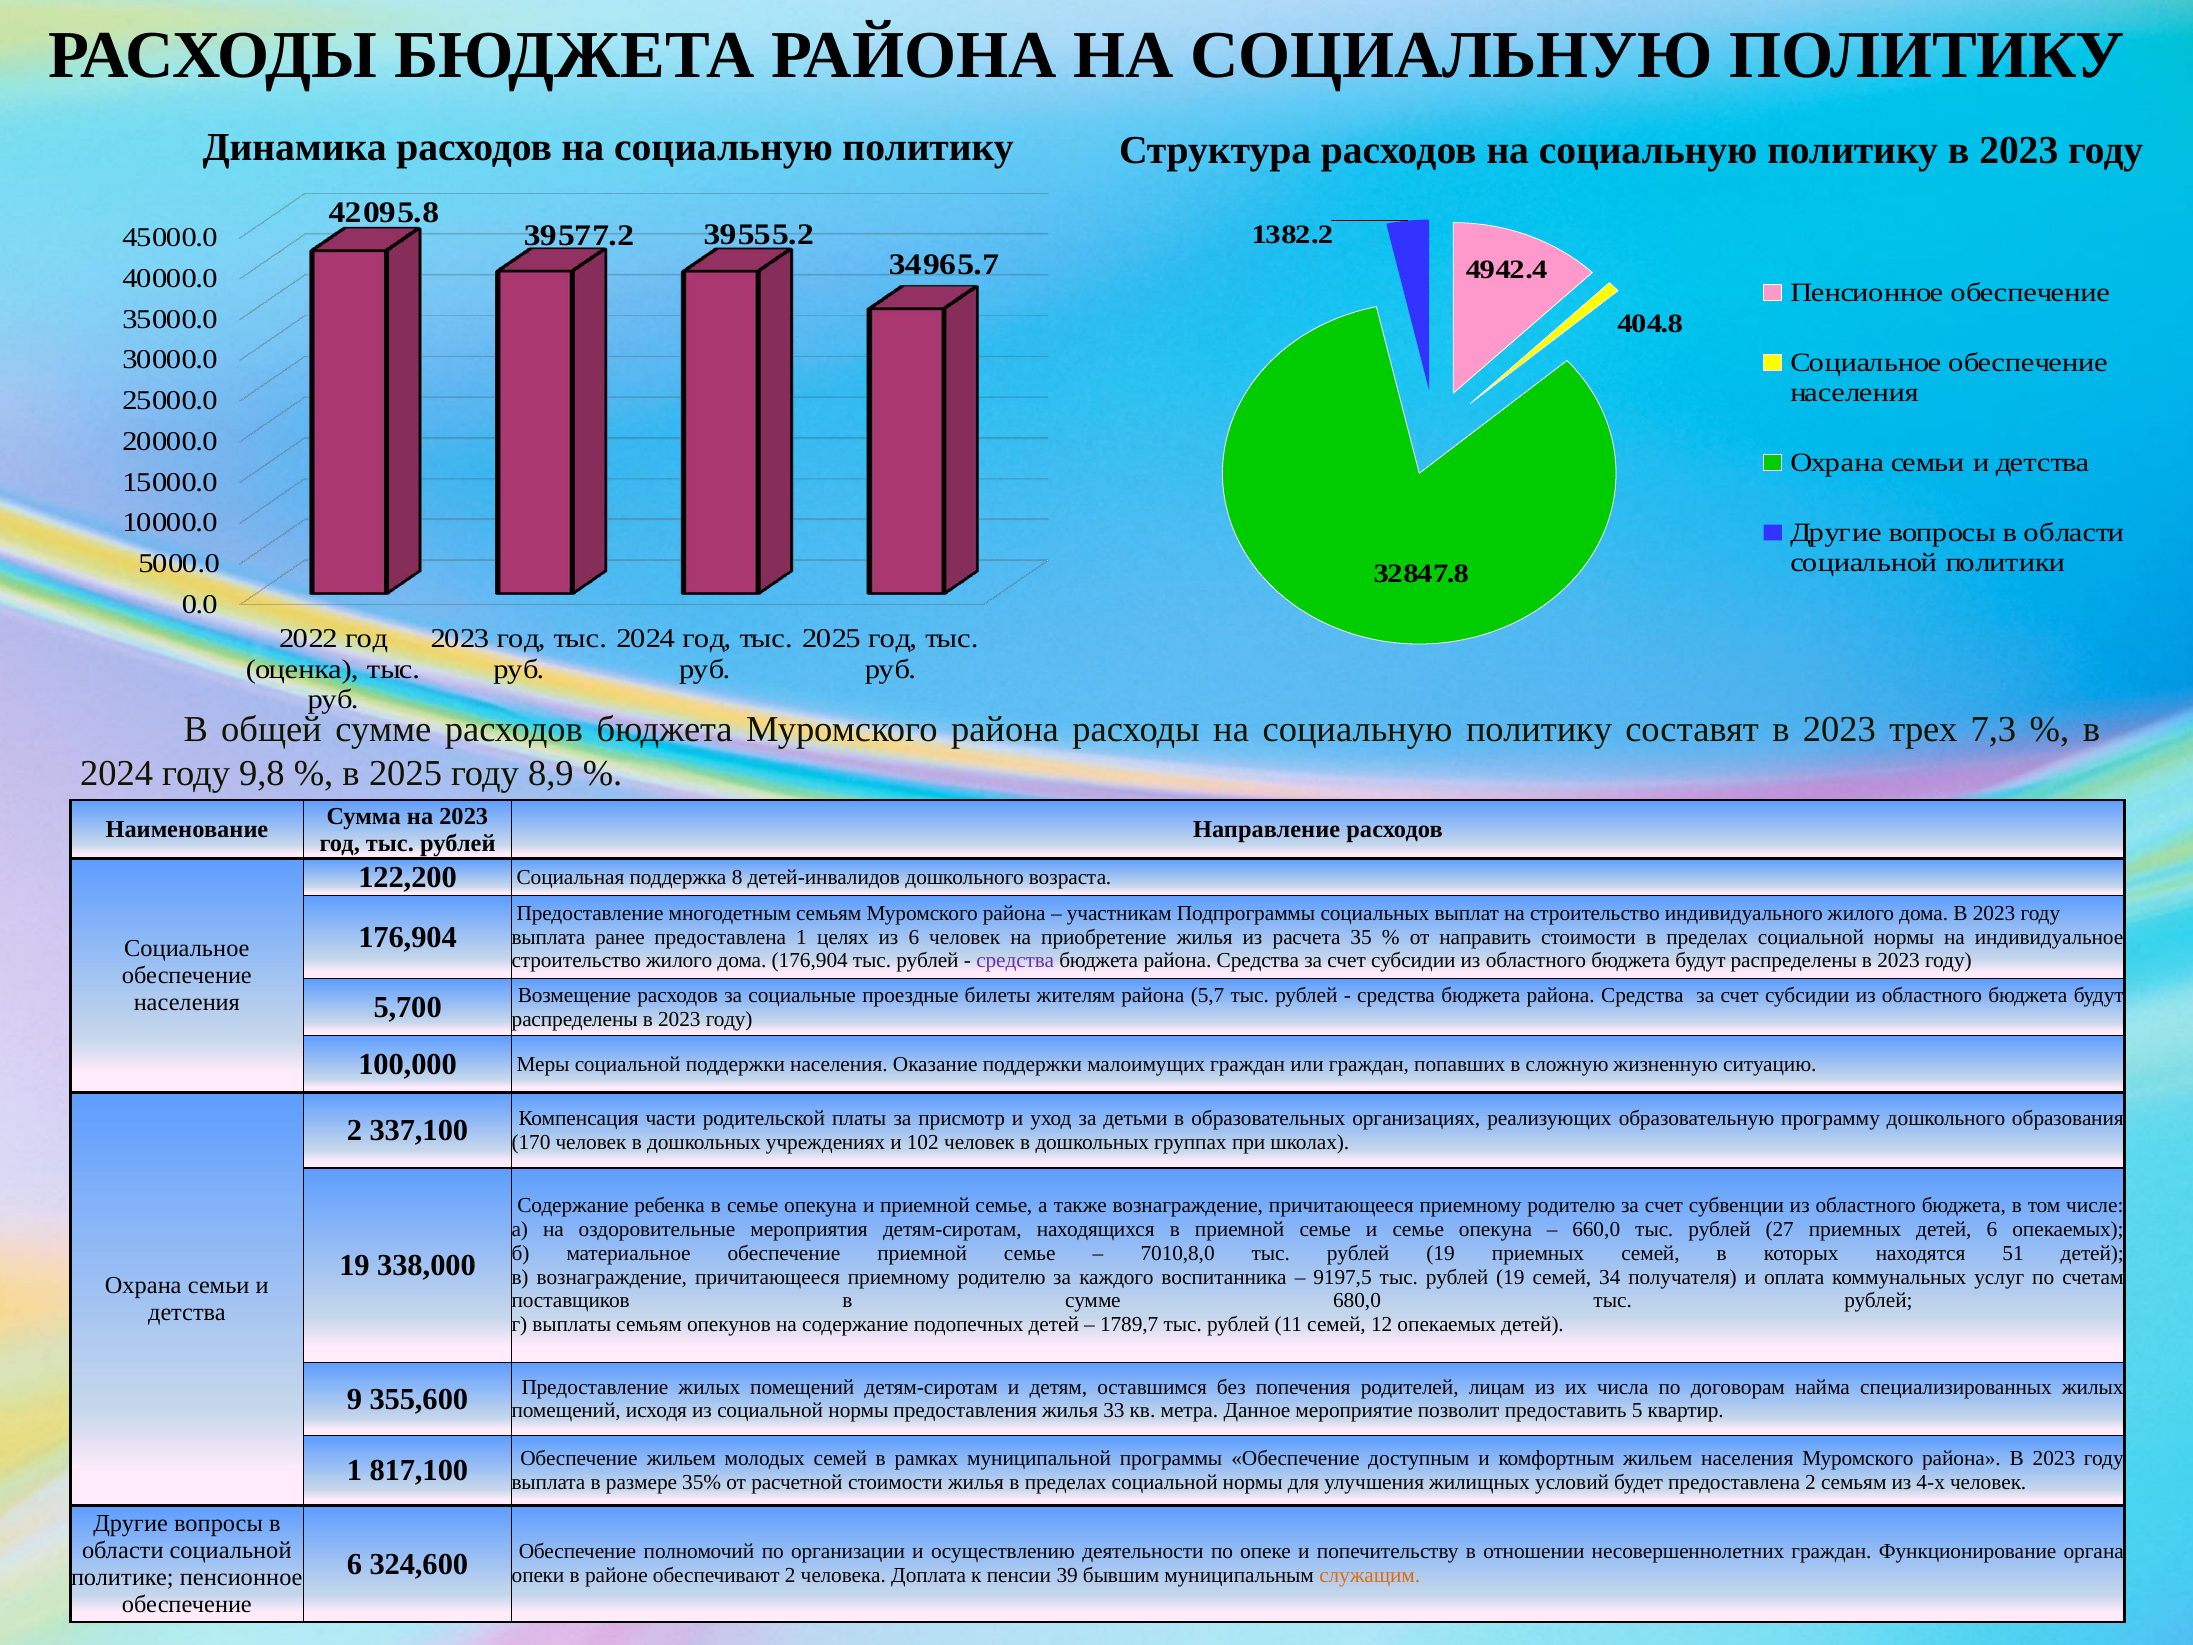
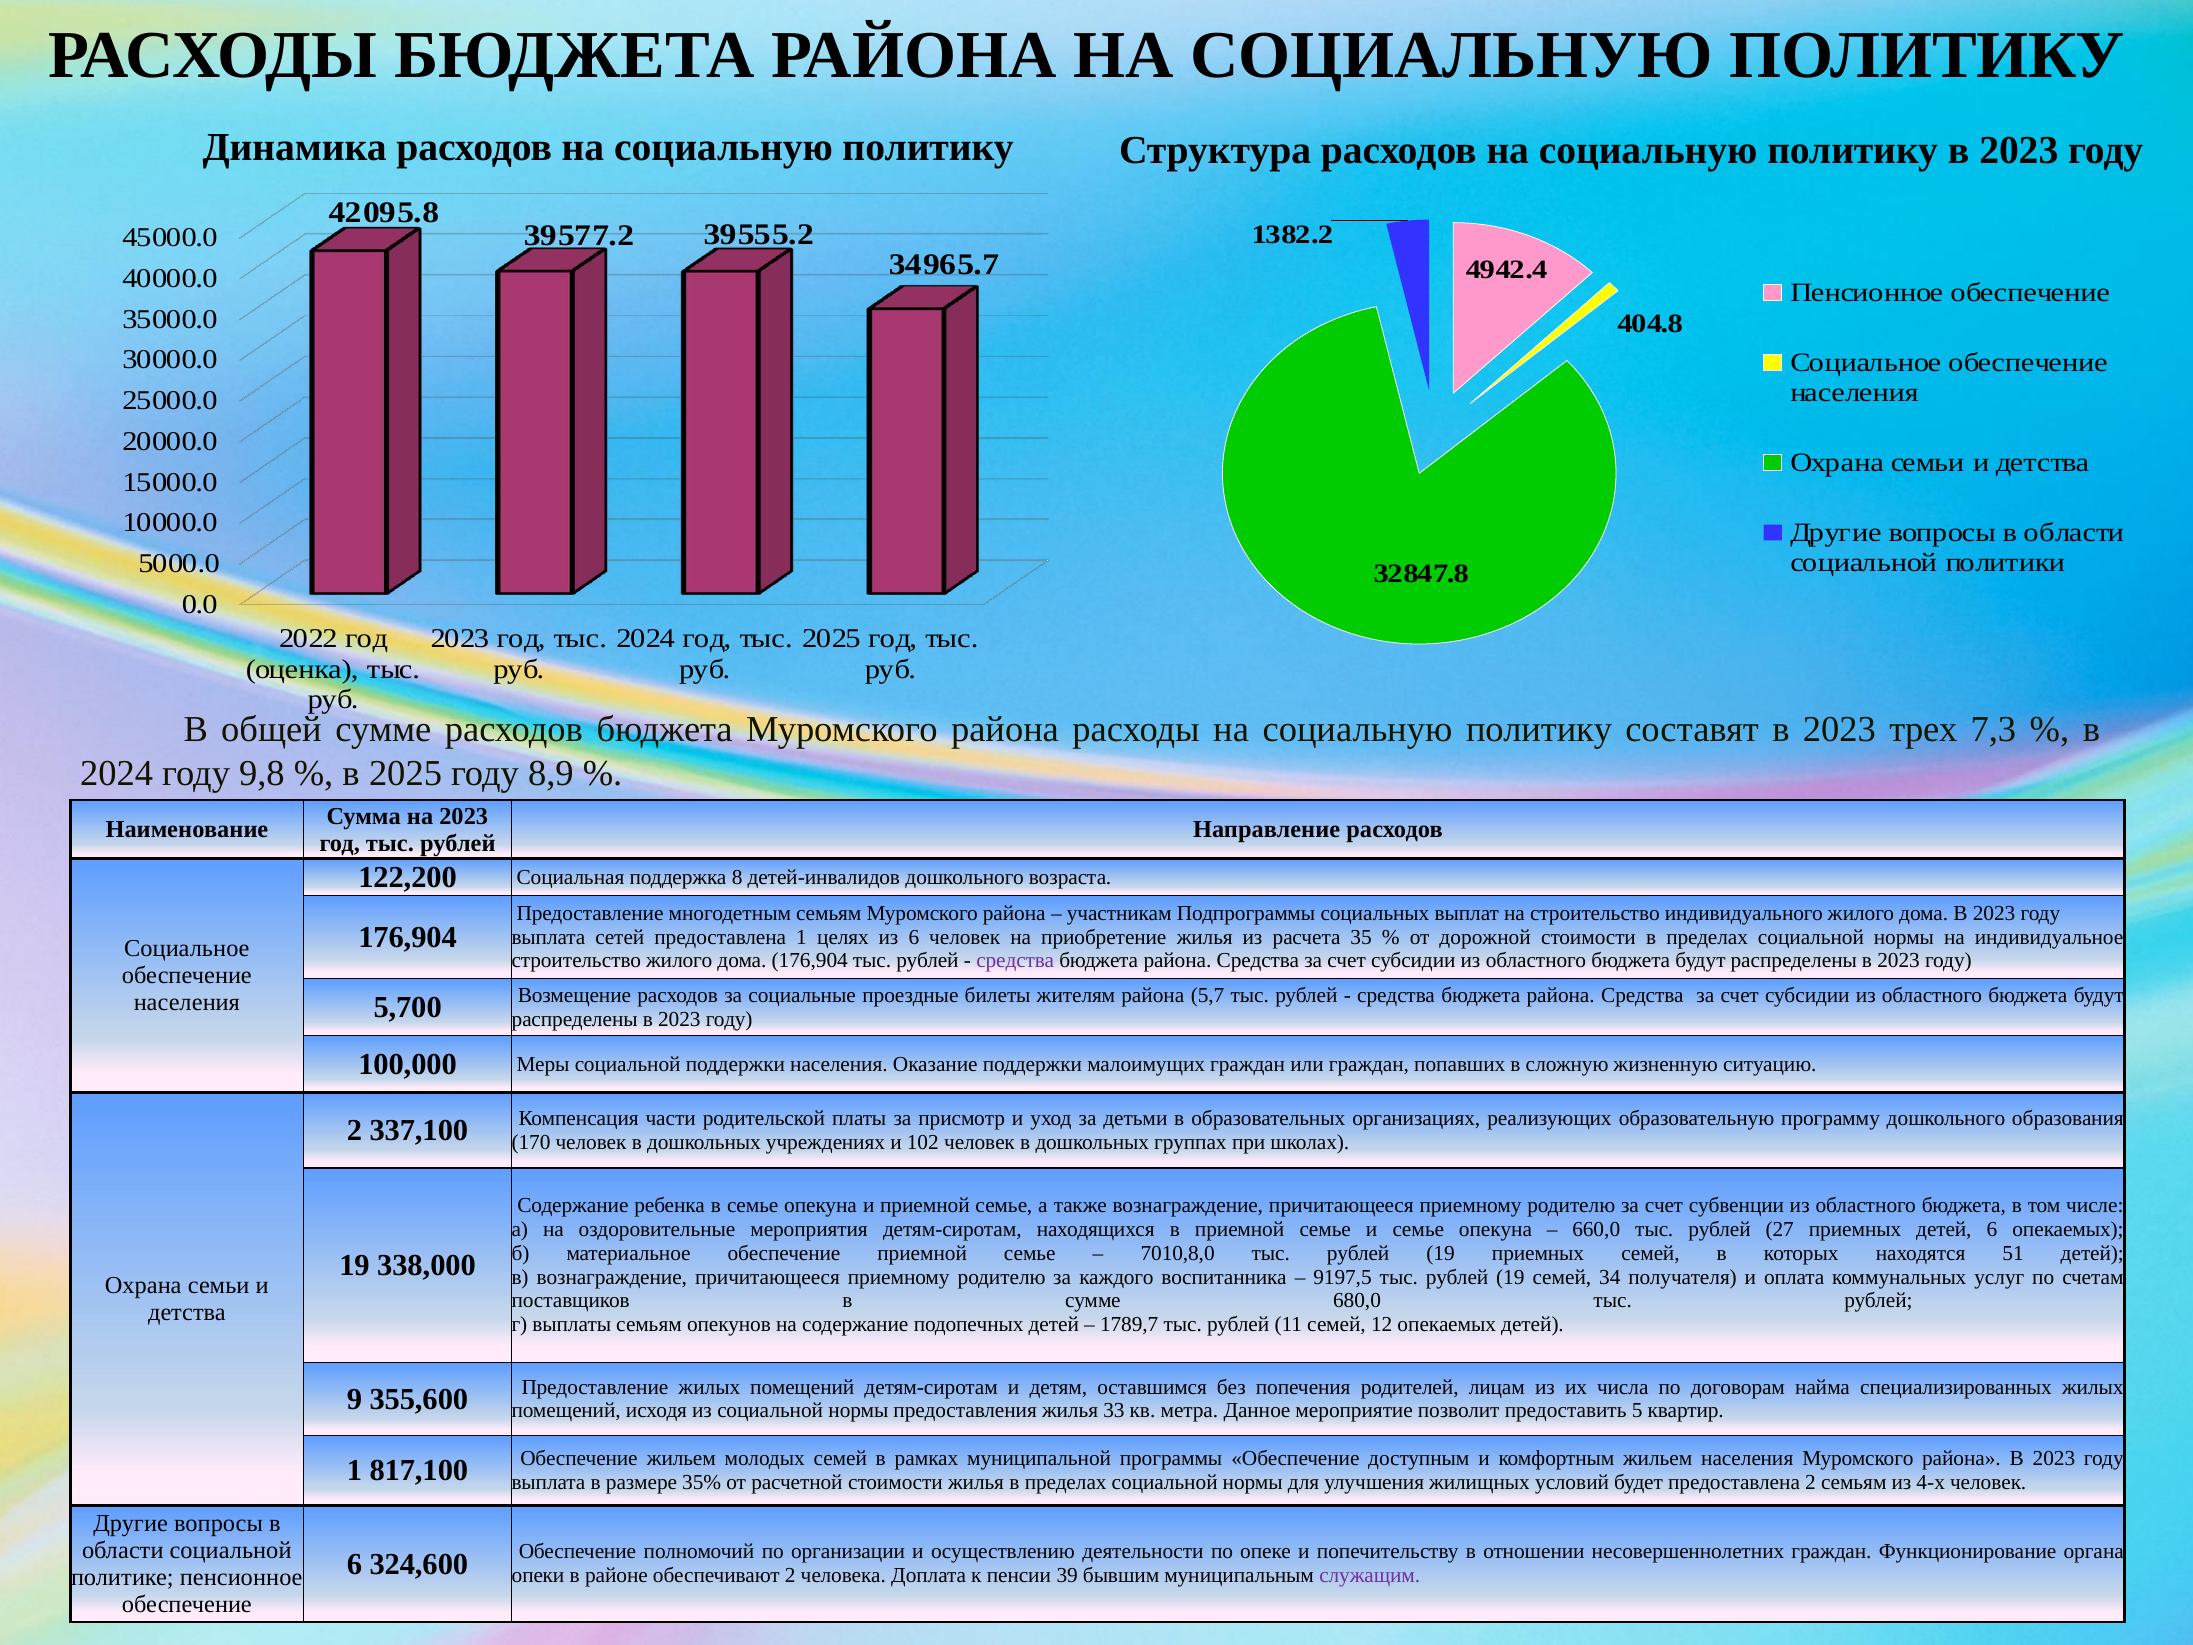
ранее: ранее -> сетей (620, 937)
направить: направить -> дорожной (1485, 937)
служащим colour: orange -> purple (1370, 1575)
